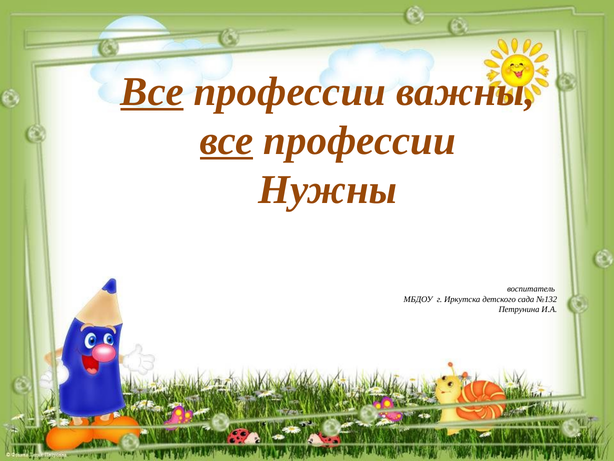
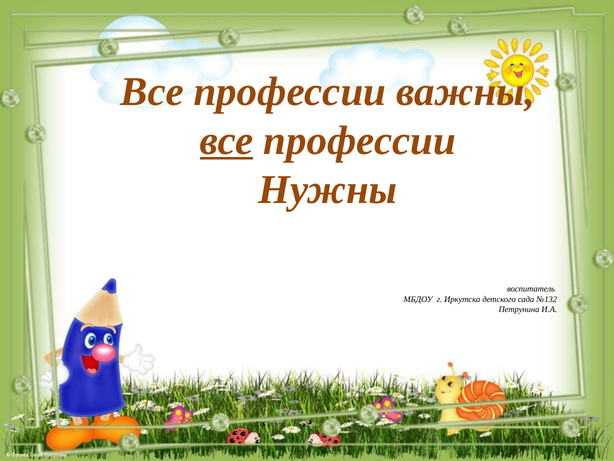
Все underline: present -> none (152, 91)
